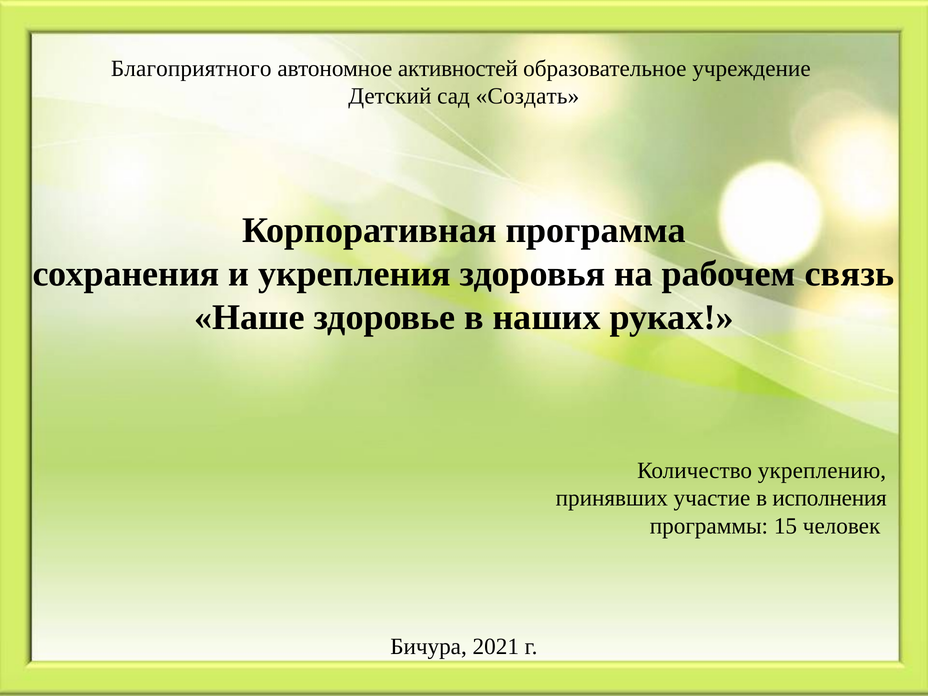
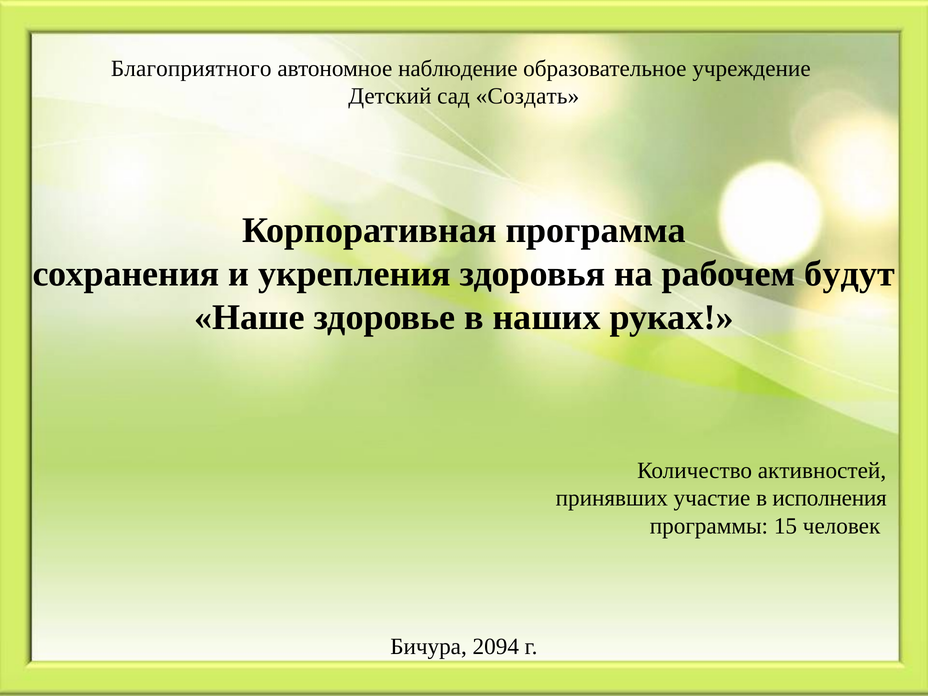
активностей: активностей -> наблюдение (458, 68)
связь: связь -> будут (850, 274)
укреплению: укреплению -> активностей (822, 470)
2021: 2021 -> 2094 (496, 647)
